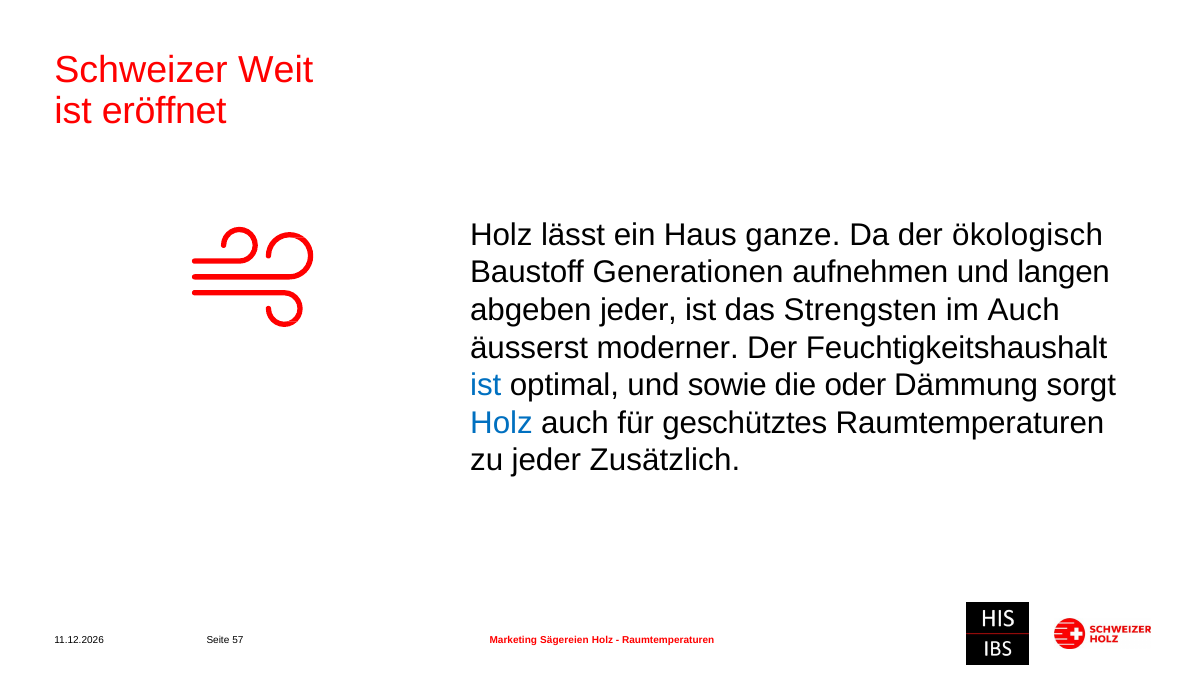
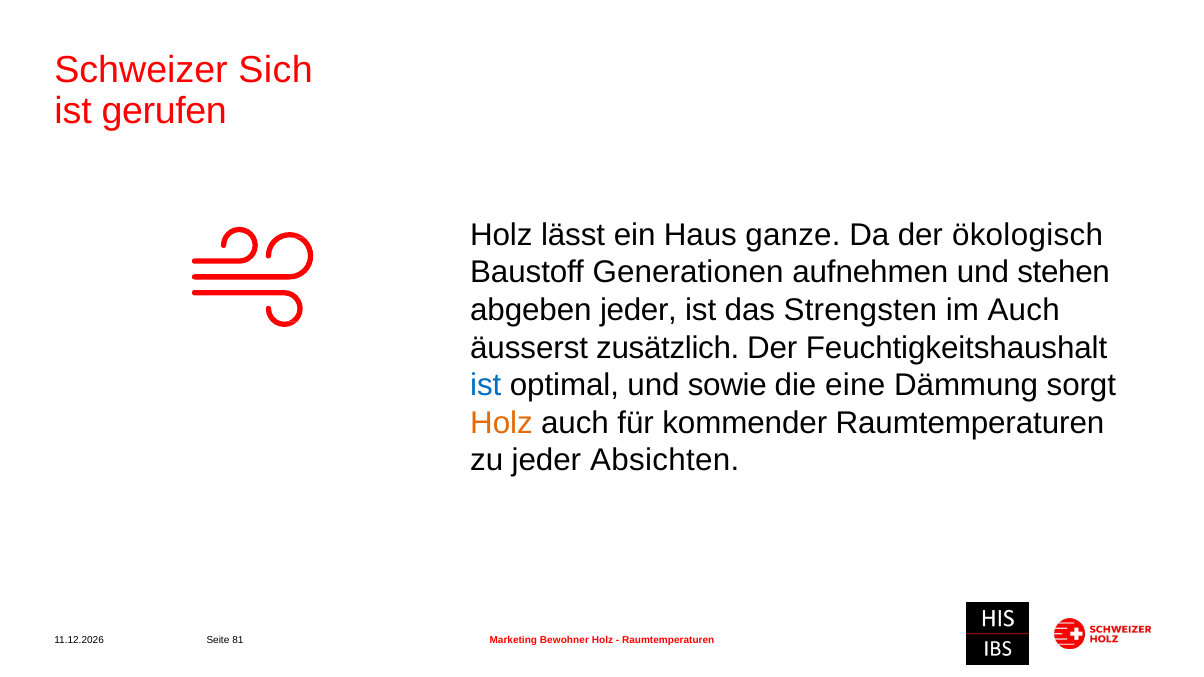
Weit: Weit -> Sich (276, 70)
eröffnet: eröffnet -> gerufen (164, 111)
langen: langen -> stehen (1064, 273)
moderner: moderner -> zusätzlich (668, 348)
oder: oder -> eine (855, 386)
Holz colour: blue -> orange (501, 423)
geschütztes: geschütztes -> kommender (745, 423)
Zusätzlich: Zusätzlich -> Absichten (665, 461)
57: 57 -> 81 (238, 640)
Sägereien: Sägereien -> Bewohner (564, 640)
